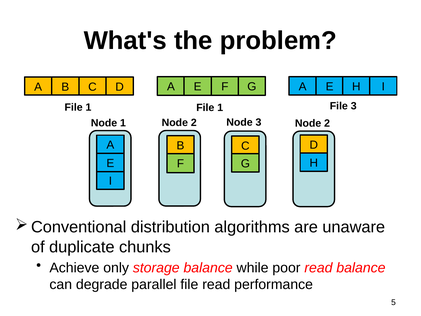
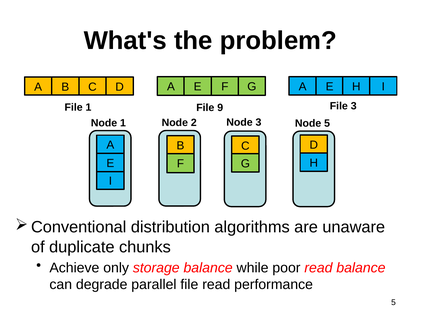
1 File 1: 1 -> 9 (220, 108)
3 Node 2: 2 -> 5 (327, 123)
